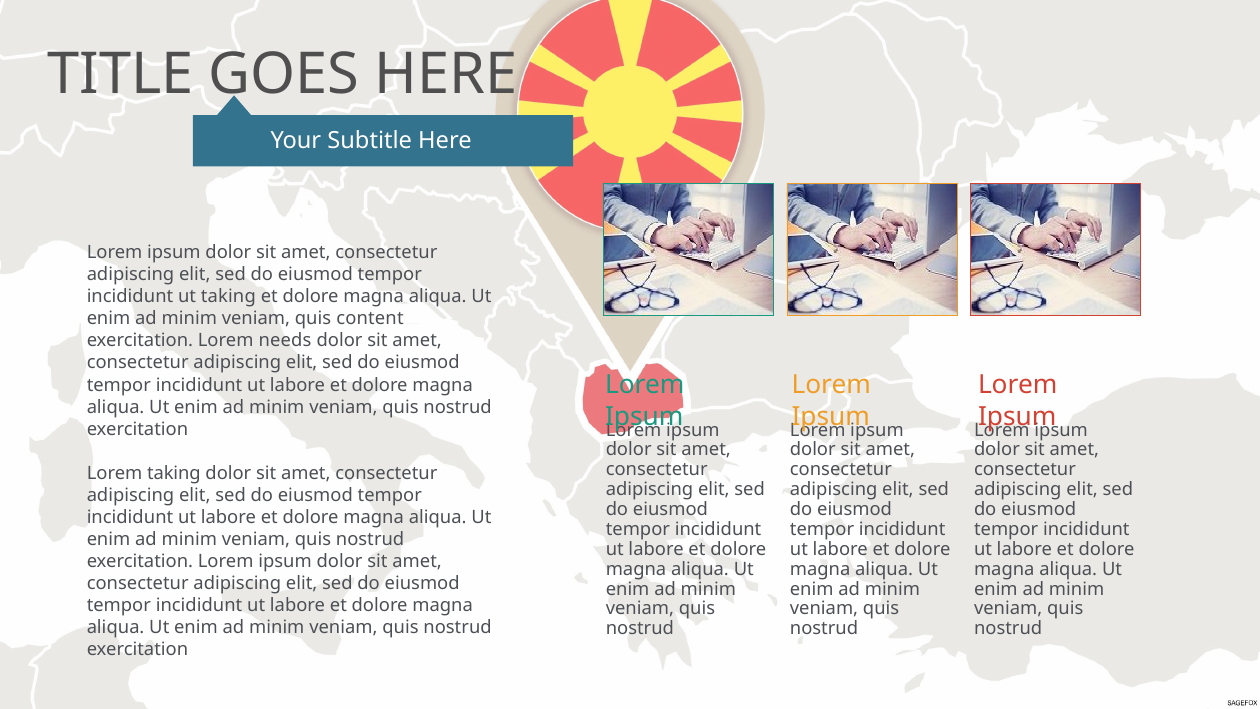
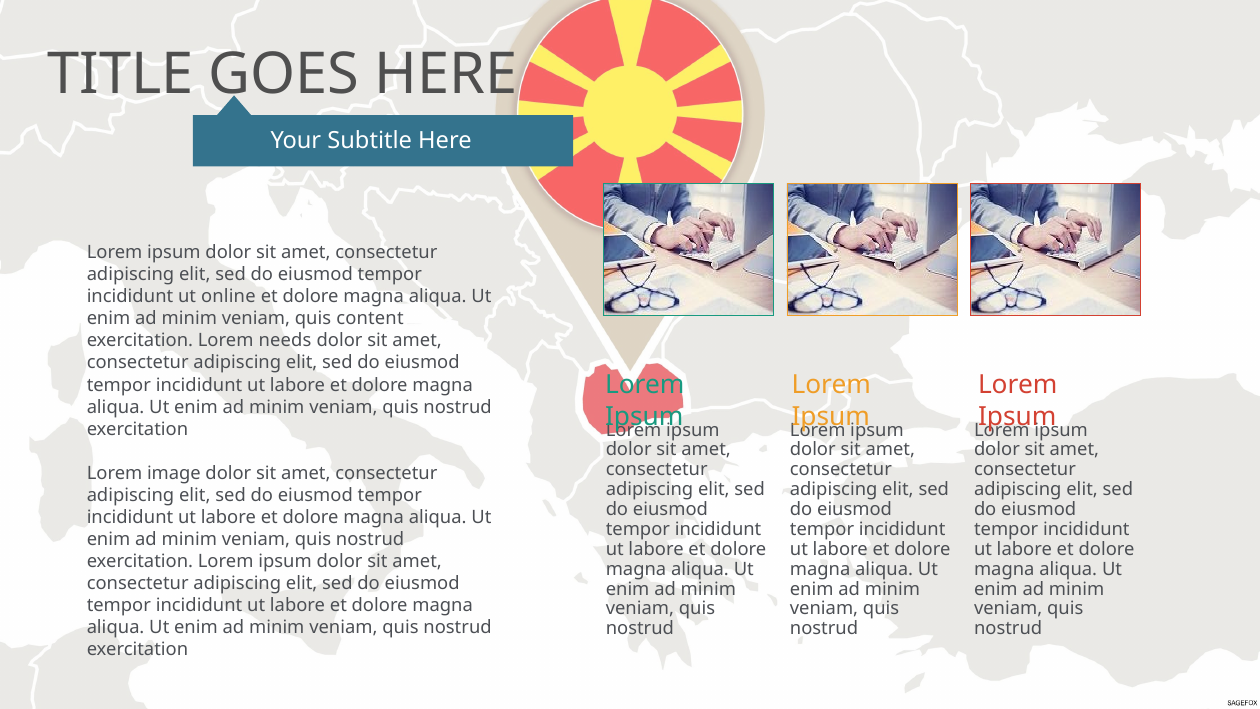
ut taking: taking -> online (228, 297)
Lorem taking: taking -> image (174, 473)
